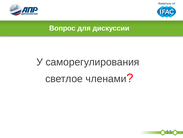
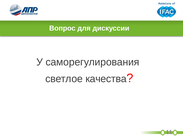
членами: членами -> качества (106, 78)
